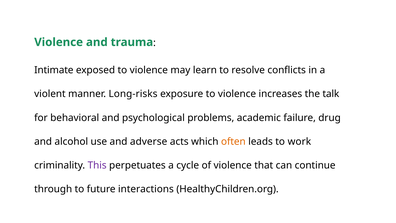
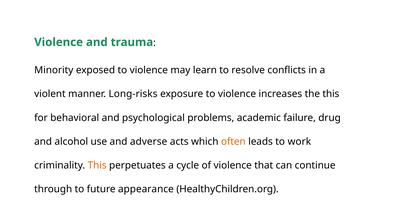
Intimate: Intimate -> Minority (54, 70)
the talk: talk -> this (331, 94)
This colour: purple -> orange (97, 165)
interactions: interactions -> appearance (146, 189)
